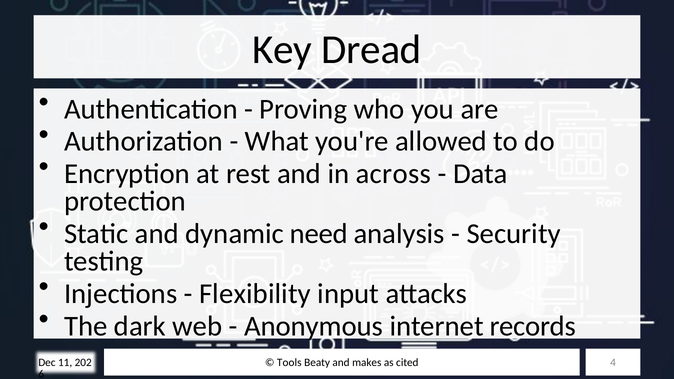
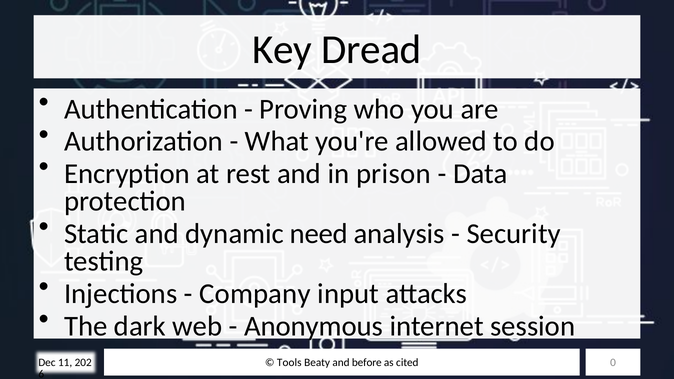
across: across -> prison (393, 174)
Flexibility: Flexibility -> Company (255, 294)
records: records -> session (533, 326)
makes: makes -> before (367, 363)
4: 4 -> 0 (613, 363)
